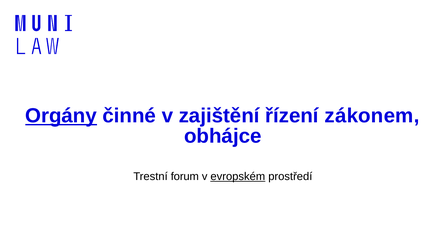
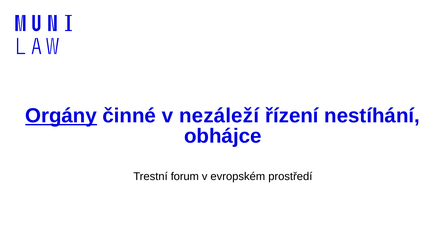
zajištění: zajištění -> nezáleží (219, 116)
zákonem: zákonem -> nestíhání (372, 116)
evropském underline: present -> none (238, 177)
